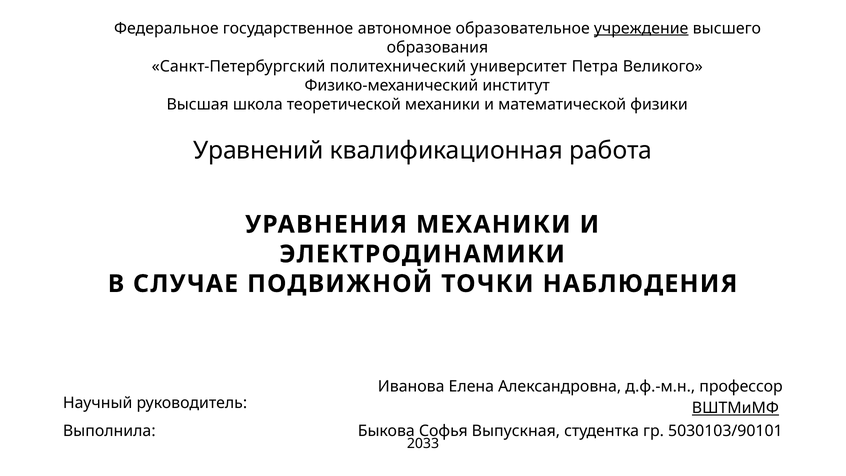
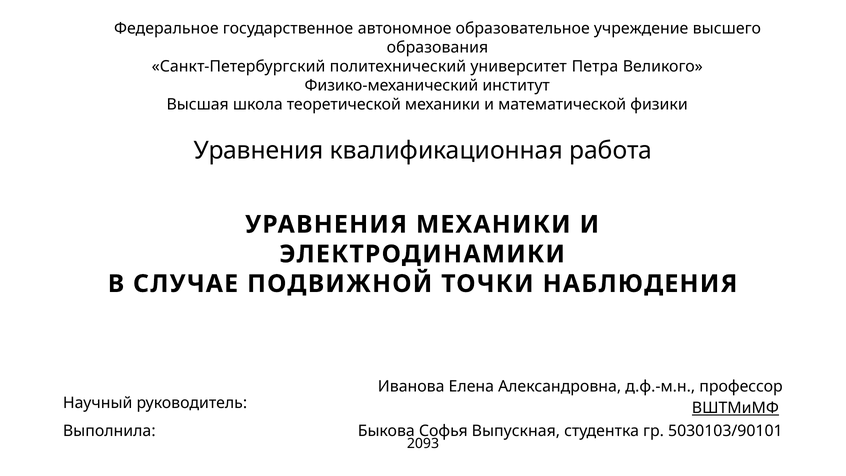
учреждение underline: present -> none (641, 28)
Уравнений: Уравнений -> Уравнения (258, 151)
2033: 2033 -> 2093 (423, 444)
